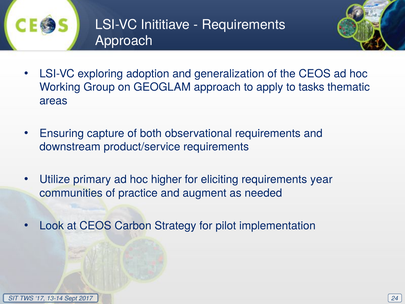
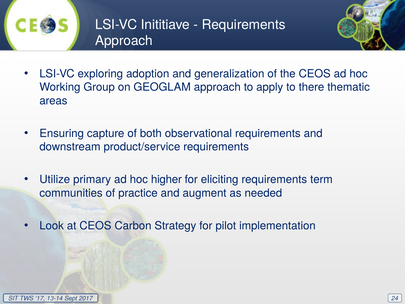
tasks: tasks -> there (311, 87)
year: year -> term (321, 179)
